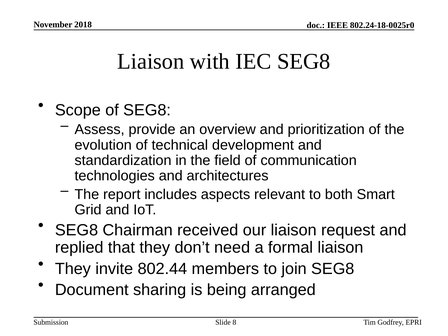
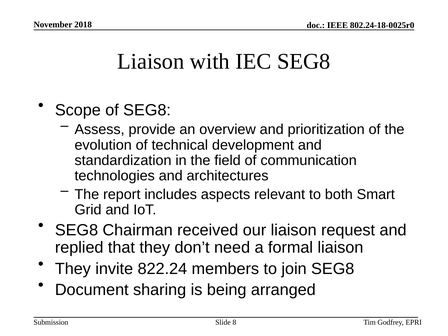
802.44: 802.44 -> 822.24 (162, 269)
